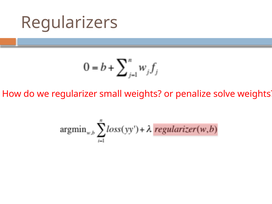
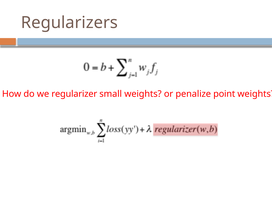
solve: solve -> point (224, 94)
